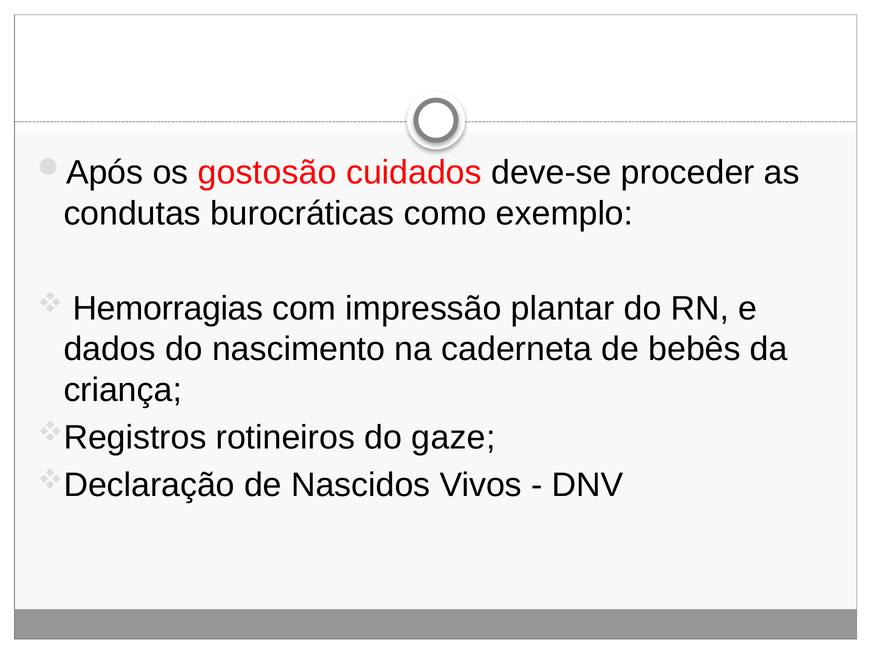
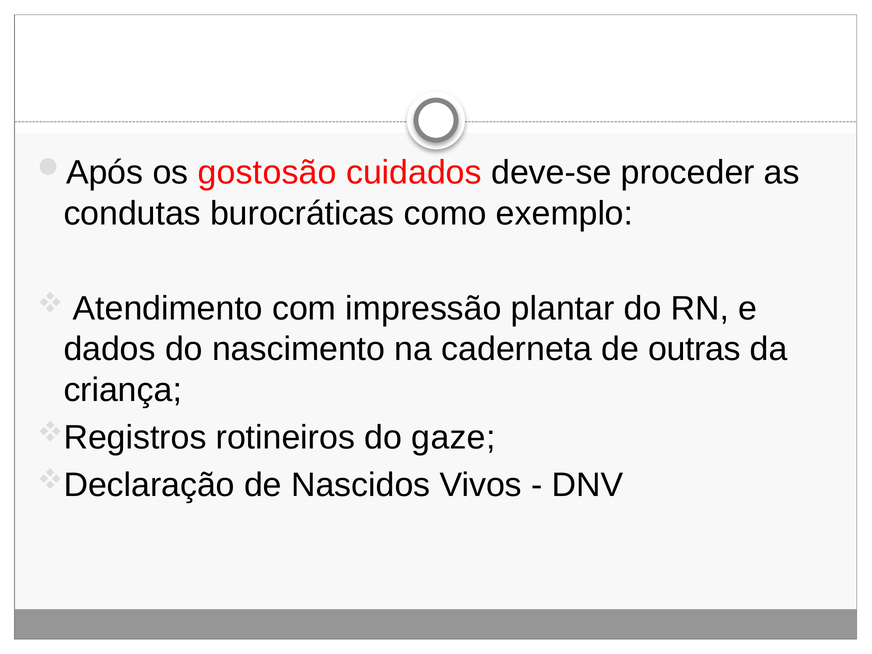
Hemorragias: Hemorragias -> Atendimento (168, 308)
bebês: bebês -> outras (695, 349)
